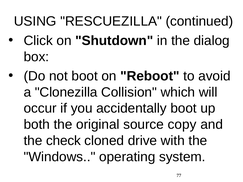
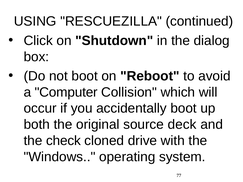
Clonezilla: Clonezilla -> Computer (66, 92)
copy: copy -> deck (182, 125)
